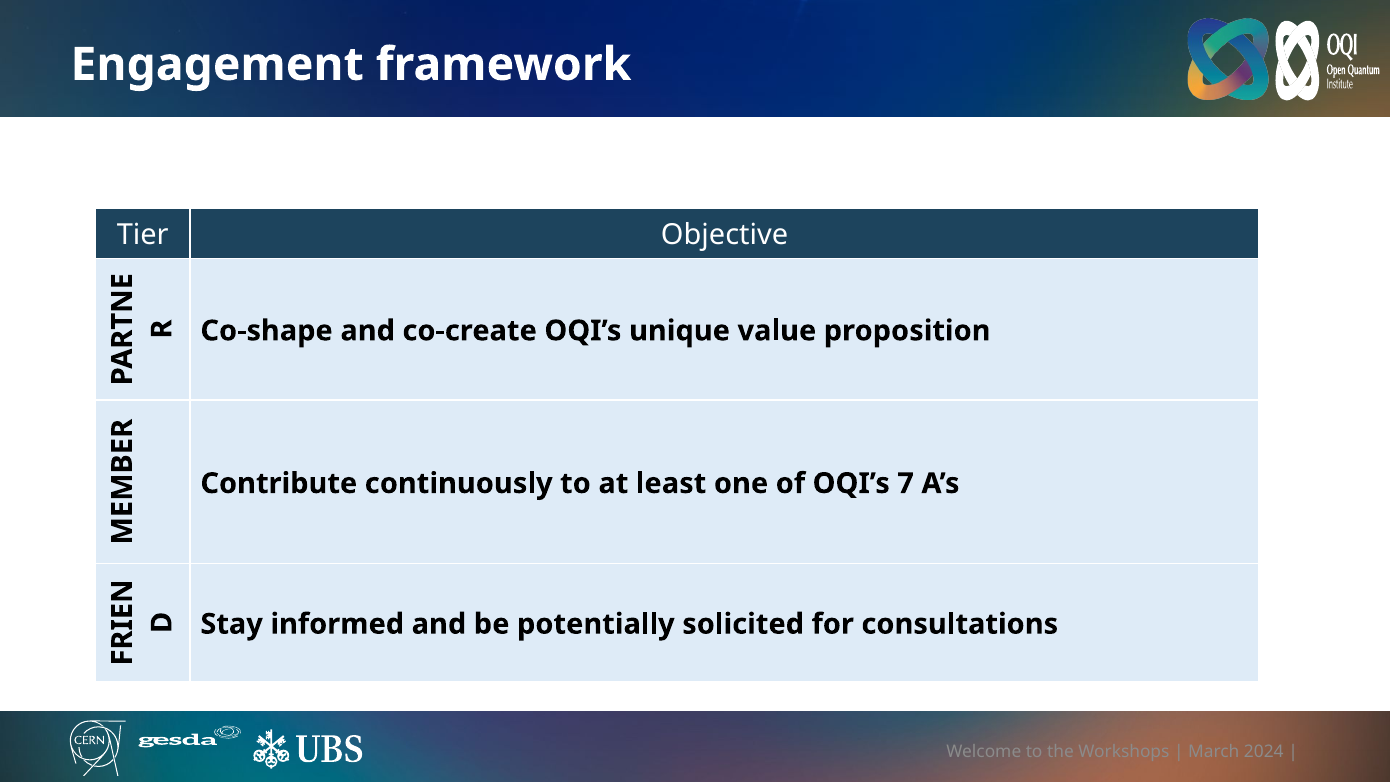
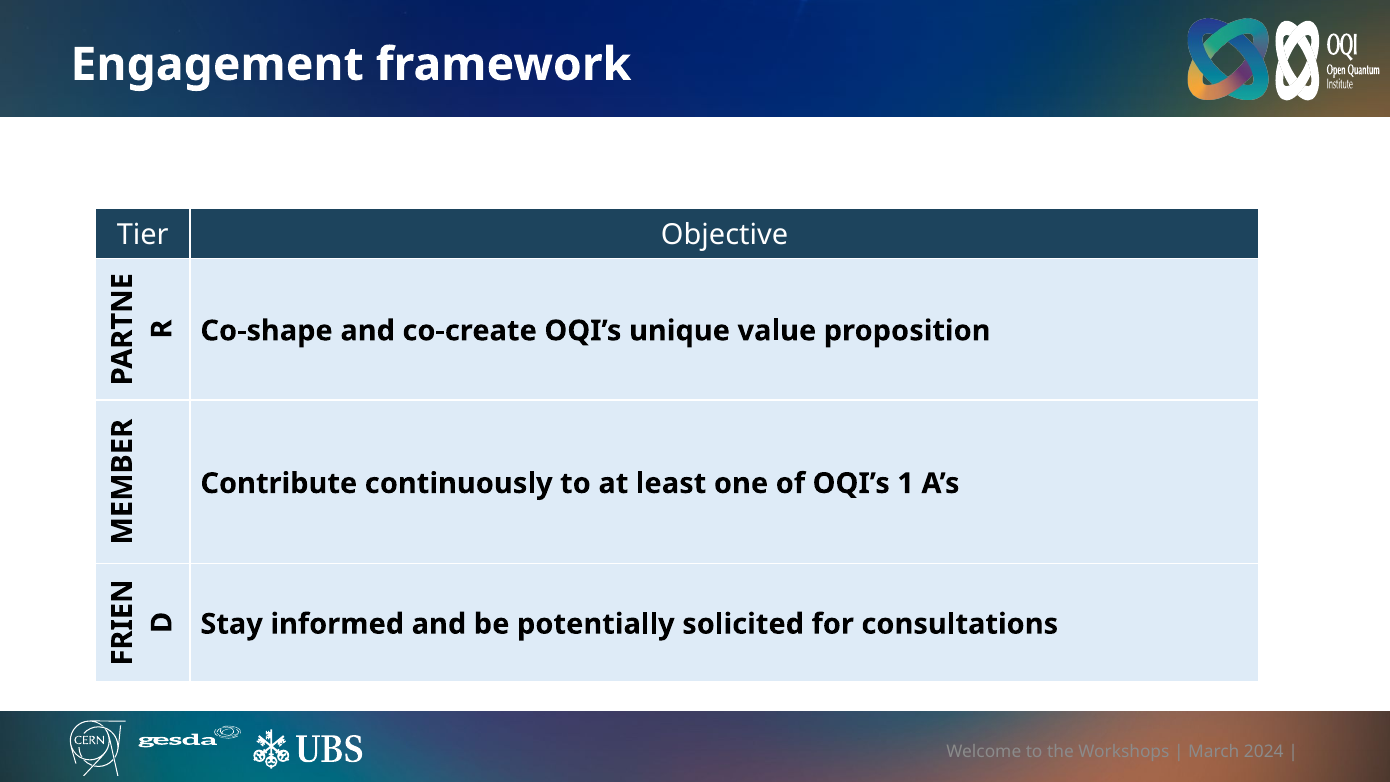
7: 7 -> 1 (906, 483)
